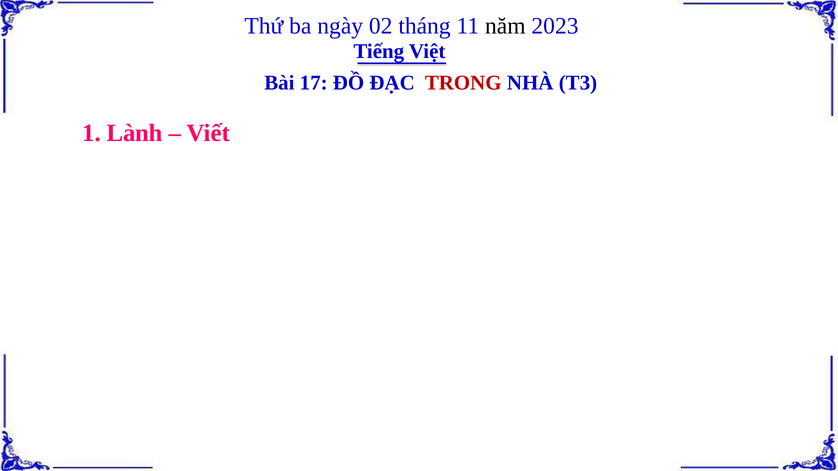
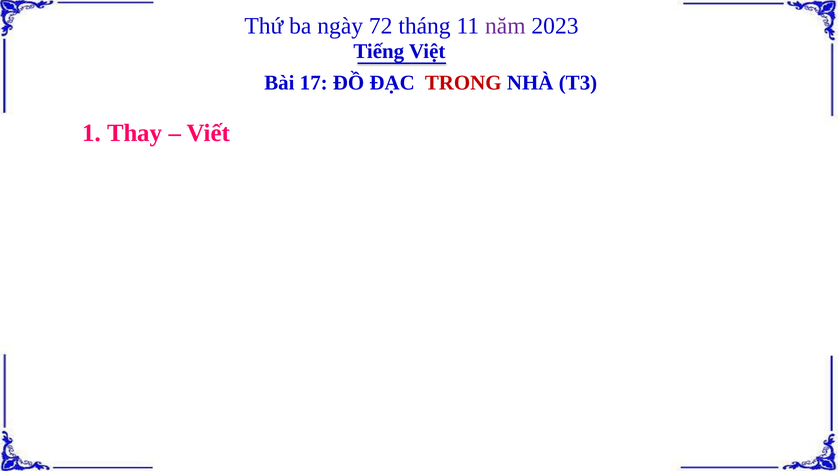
02: 02 -> 72 (381, 26)
năm colour: black -> purple (505, 26)
Lành: Lành -> Thay (135, 133)
